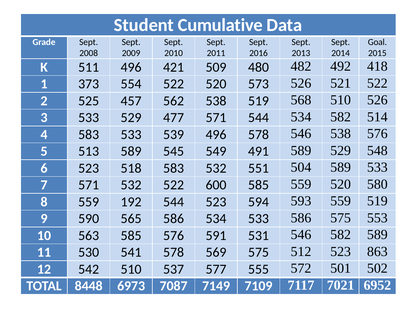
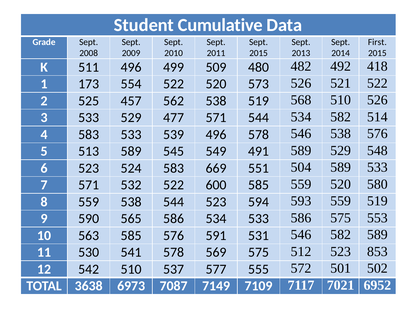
Goal: Goal -> First (377, 42)
2016: 2016 -> 2015 (259, 53)
421: 421 -> 499 (174, 67)
373: 373 -> 173 (89, 84)
518: 518 -> 524 (131, 168)
583 532: 532 -> 669 (216, 168)
559 192: 192 -> 538 (131, 202)
863: 863 -> 853 (377, 251)
8448: 8448 -> 3638 (89, 286)
